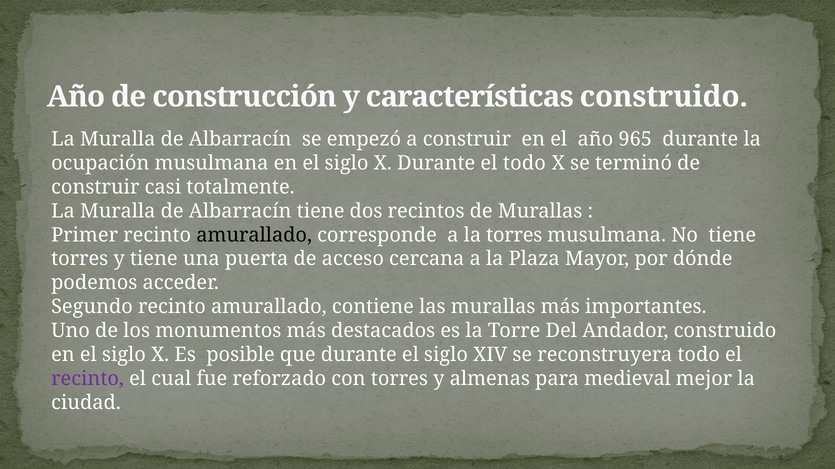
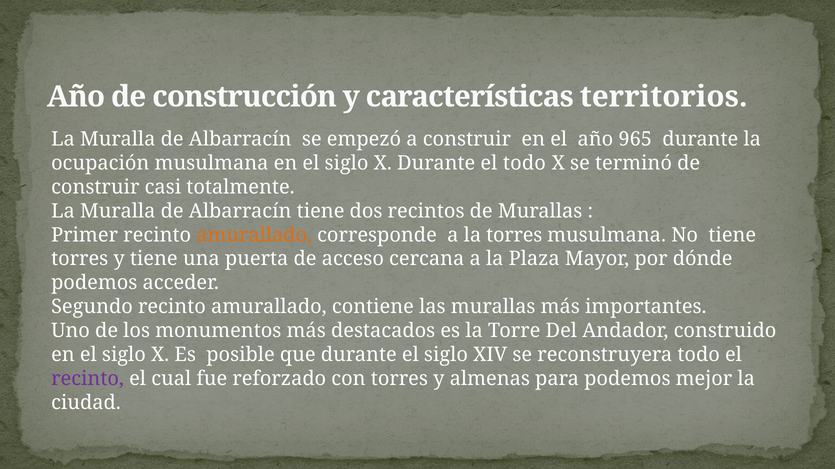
características construido: construido -> territorios (664, 97)
amurallado colour: black -> orange (254, 235)
para medieval: medieval -> podemos (627, 379)
